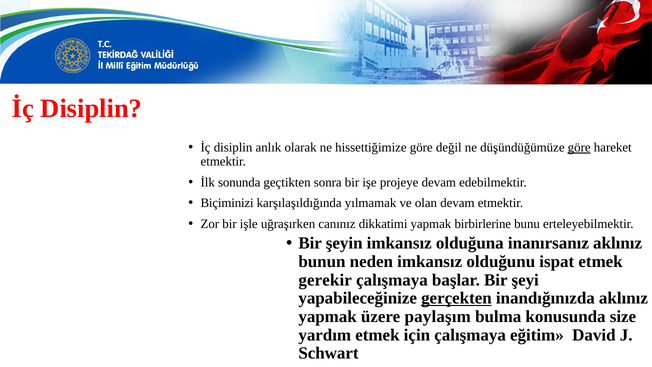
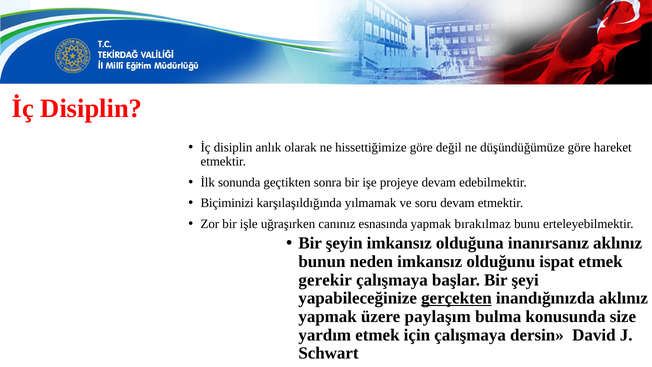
göre underline: present -> none (579, 147)
olan: olan -> soru (426, 203)
dikkatimi: dikkatimi -> esnasında (383, 224)
birbirlerine: birbirlerine -> bırakılmaz (483, 224)
eğitim: eğitim -> dersin (537, 335)
